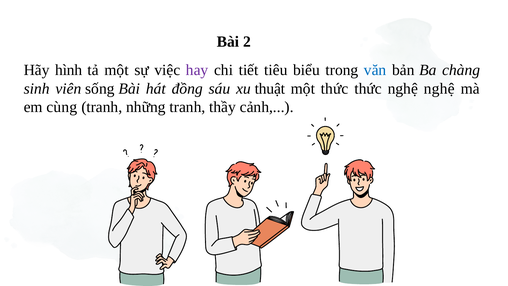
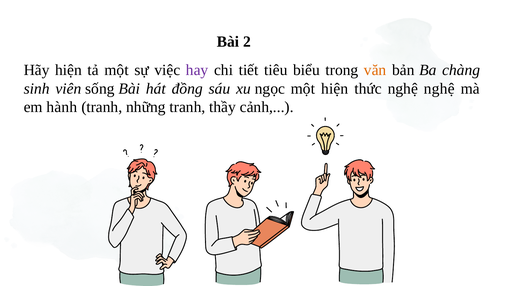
Hãy hình: hình -> hiện (69, 70)
văn colour: blue -> orange (375, 70)
thuật: thuật -> ngọc (270, 88)
một thức: thức -> hiện (335, 88)
cùng: cùng -> hành (62, 107)
